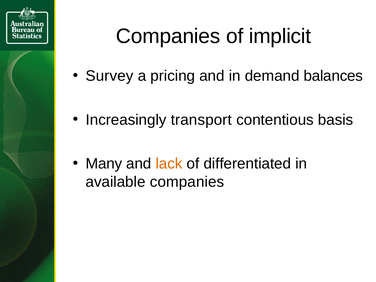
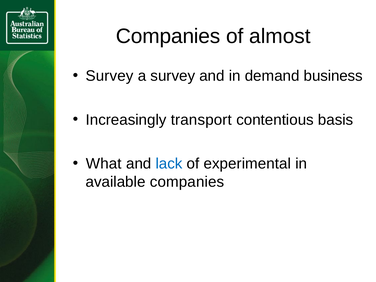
implicit: implicit -> almost (280, 36)
a pricing: pricing -> survey (173, 76)
balances: balances -> business (333, 76)
Many: Many -> What (104, 164)
lack colour: orange -> blue (169, 164)
differentiated: differentiated -> experimental (247, 164)
